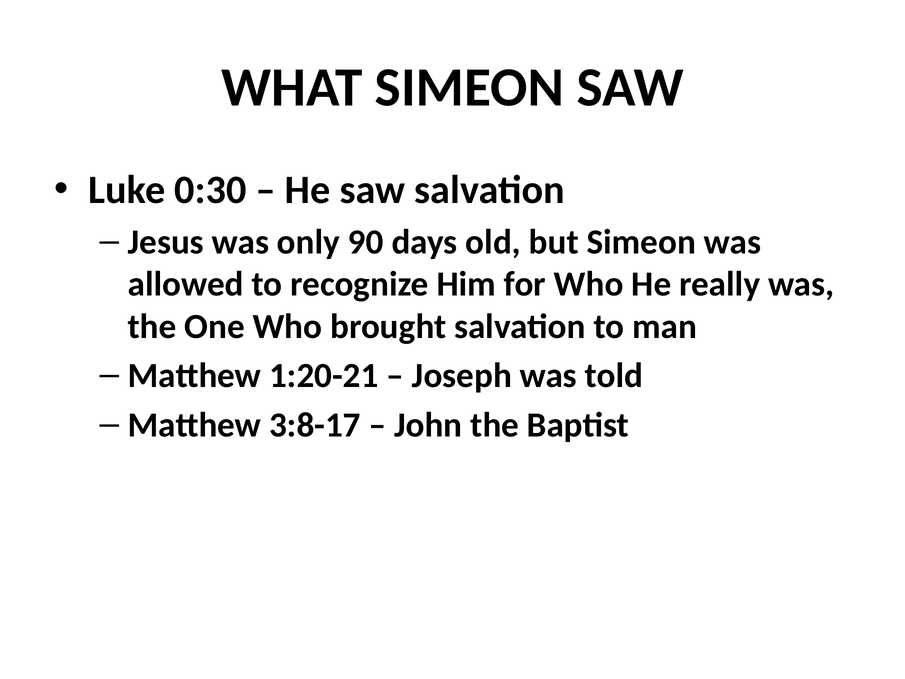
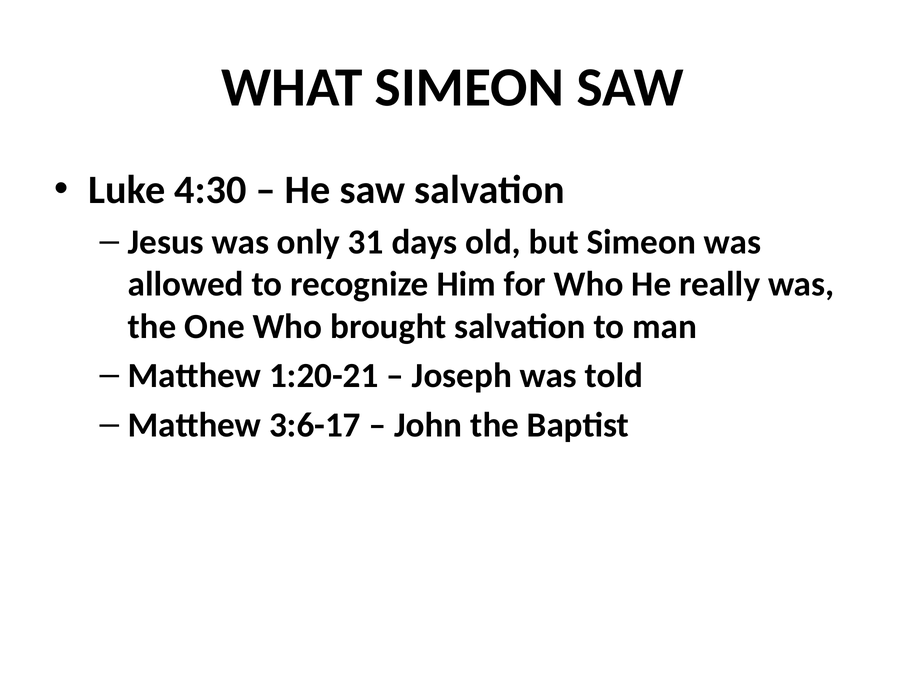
0:30: 0:30 -> 4:30 (210, 190)
90: 90 -> 31 (366, 242)
3:8-17: 3:8-17 -> 3:6-17 (315, 425)
